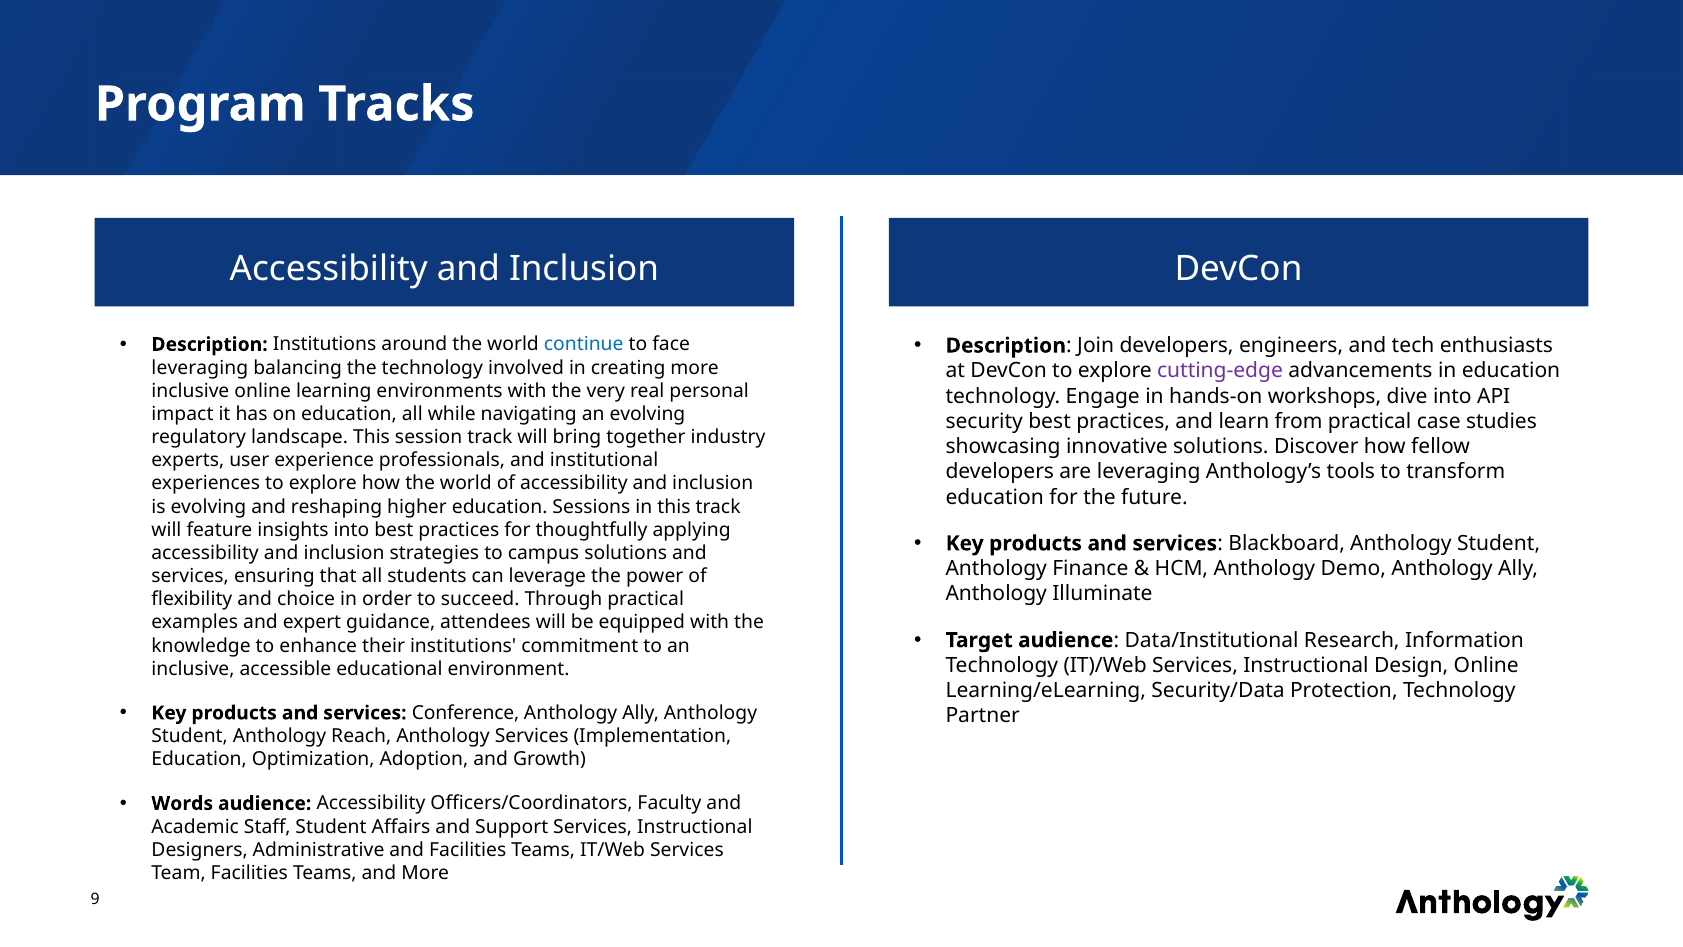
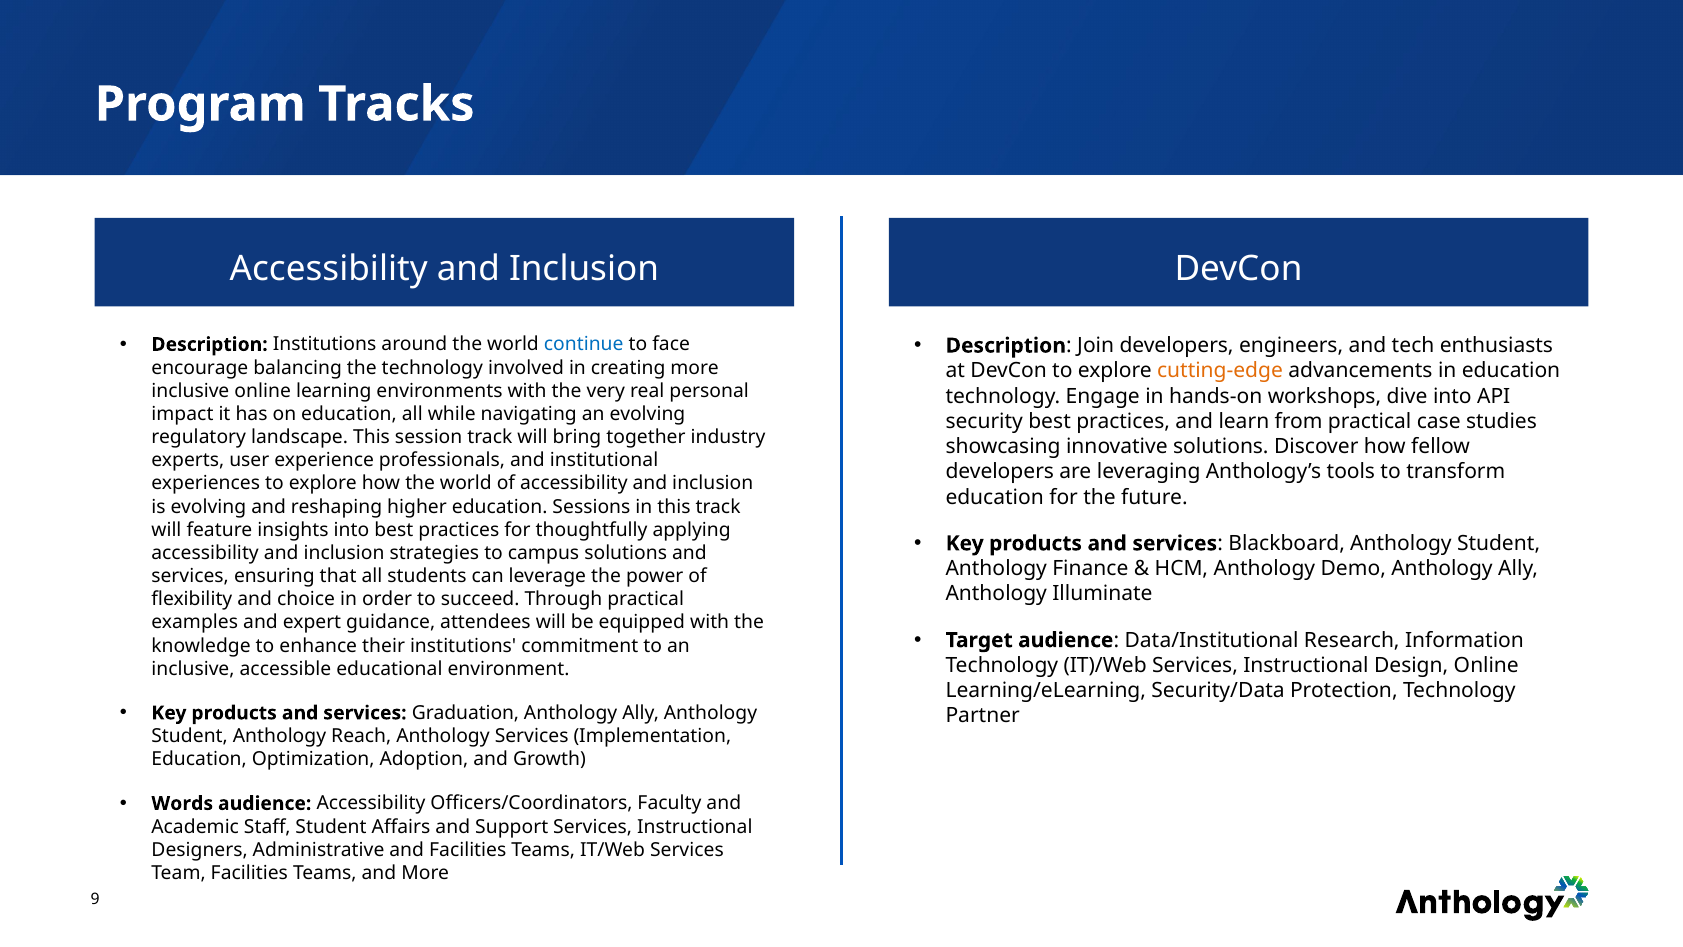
leveraging: leveraging -> encourage (200, 368)
cutting-edge colour: purple -> orange (1220, 371)
Conference: Conference -> Graduation (465, 713)
